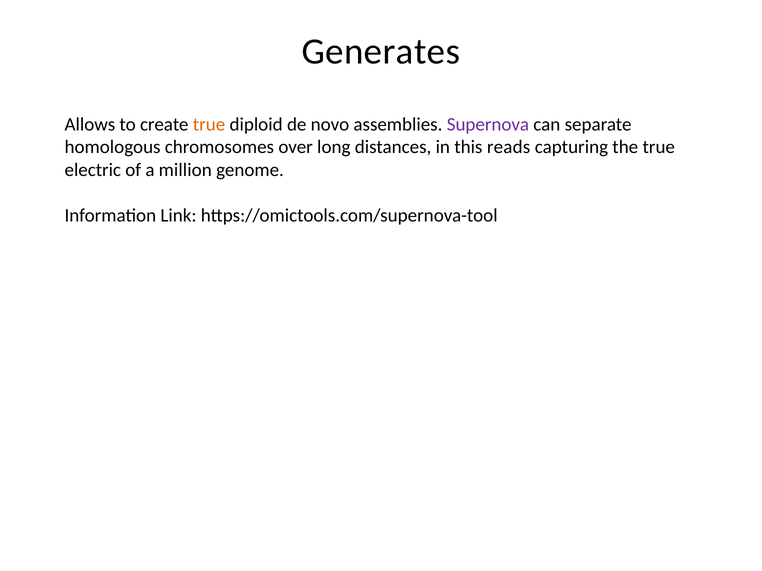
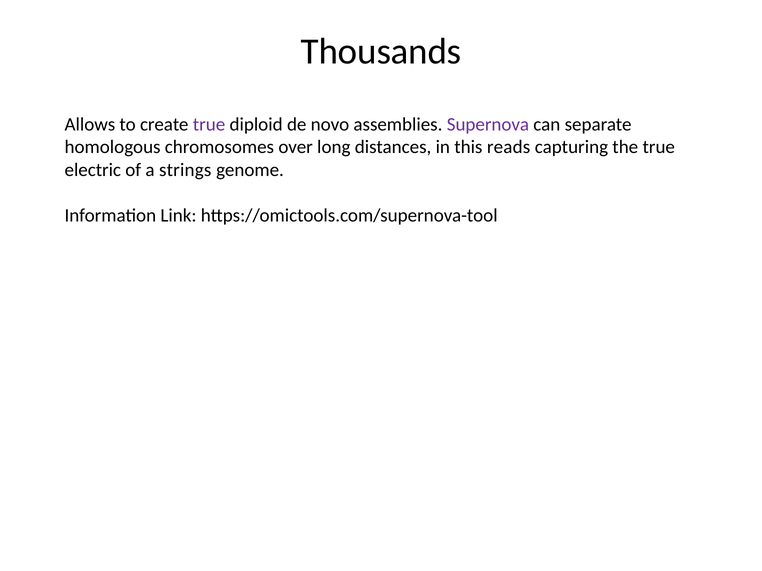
Generates: Generates -> Thousands (381, 51)
true colour: orange -> purple (209, 124)
million: million -> strings (185, 170)
